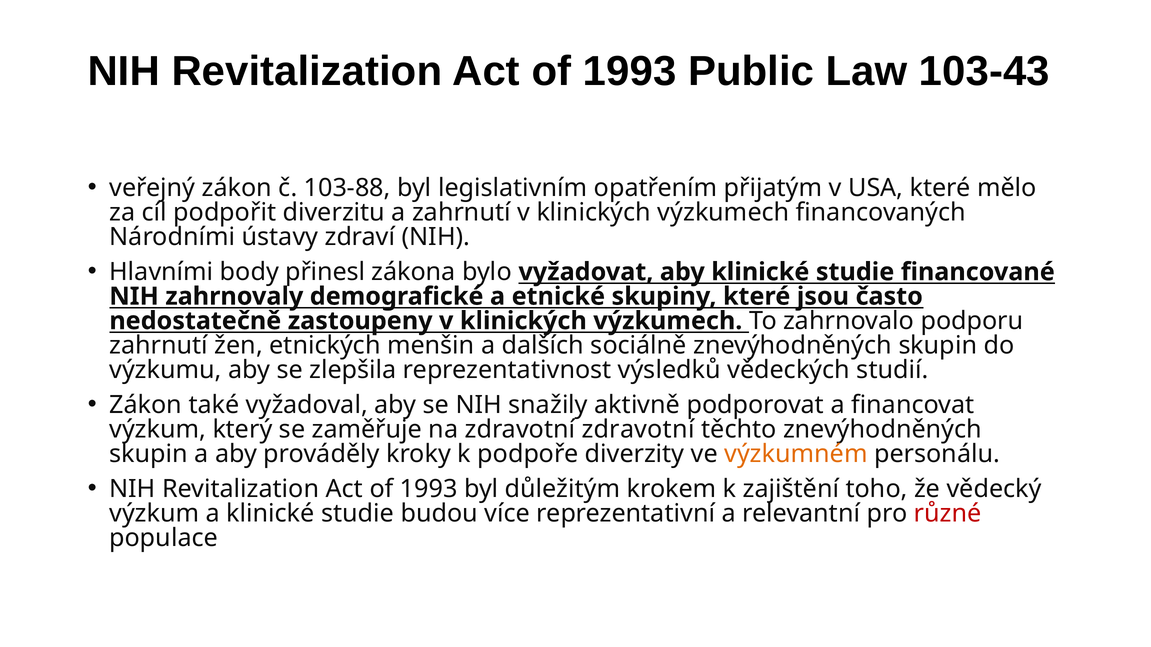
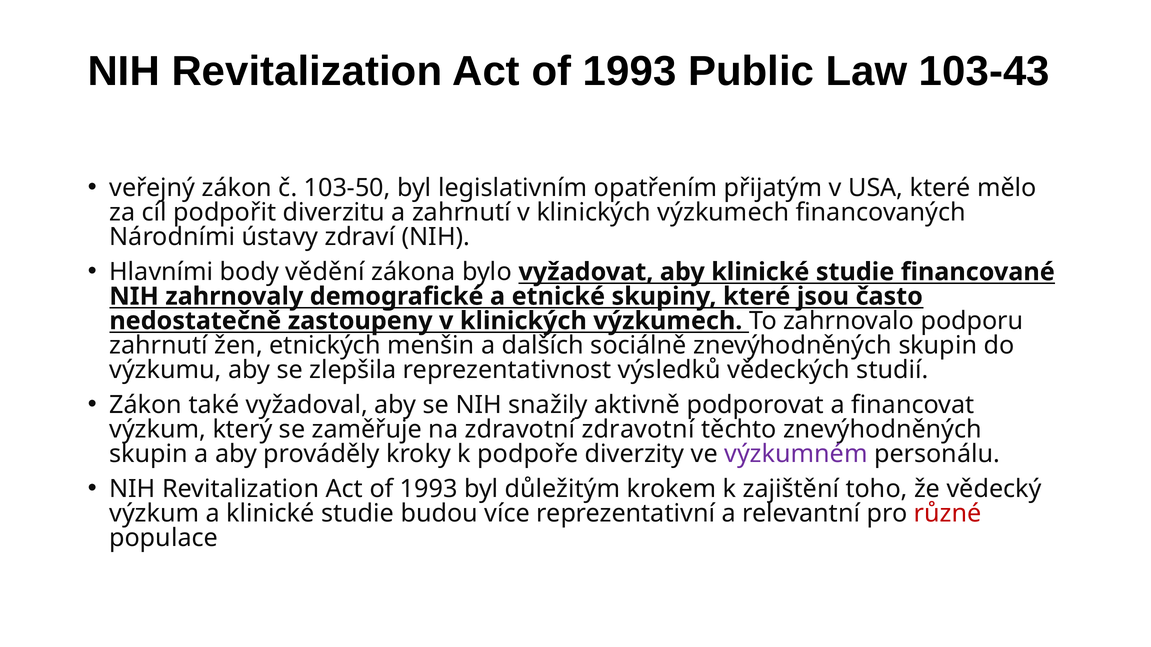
103-88: 103-88 -> 103-50 (347, 188)
přinesl: přinesl -> vědění (325, 272)
výzkumném colour: orange -> purple (796, 454)
